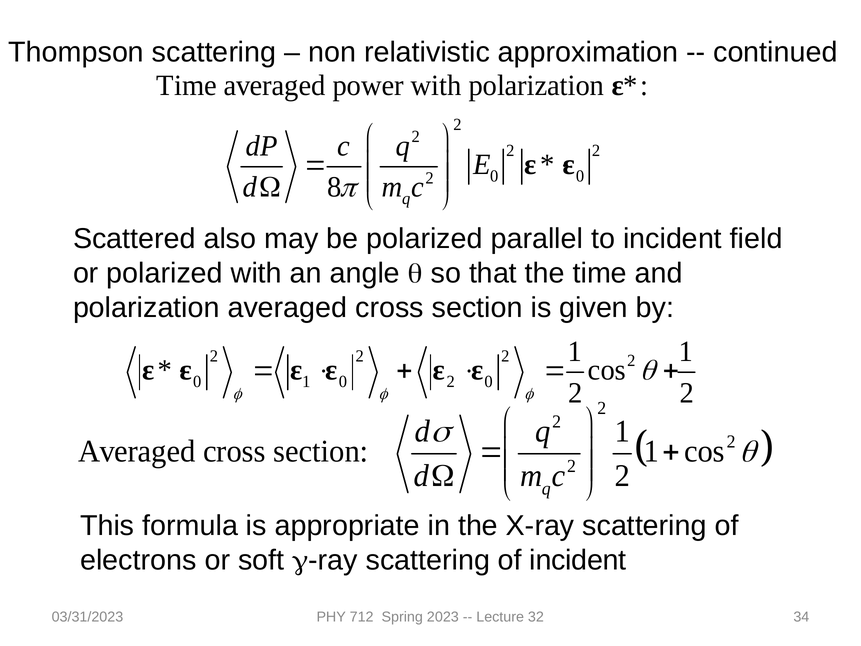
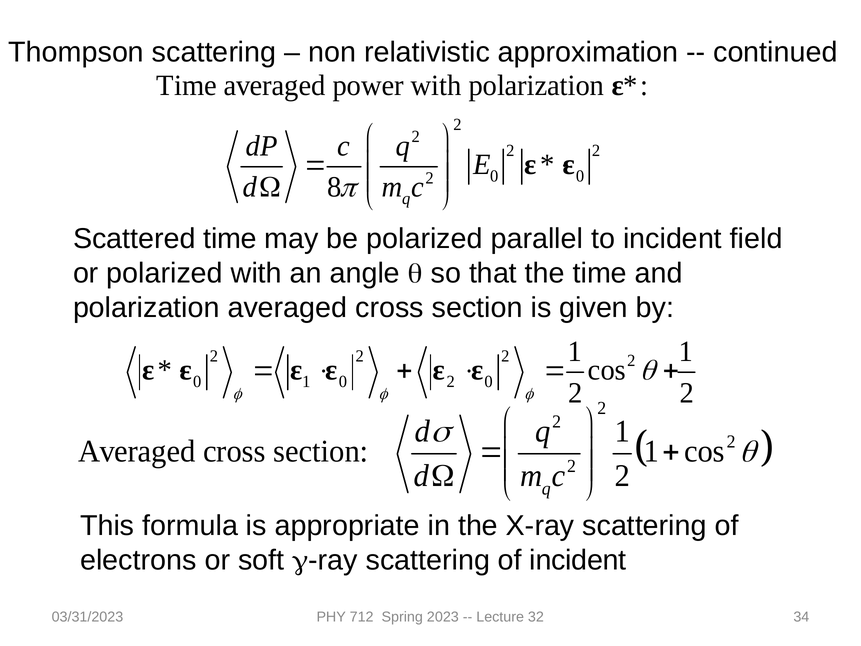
Scattered also: also -> time (230, 239)
